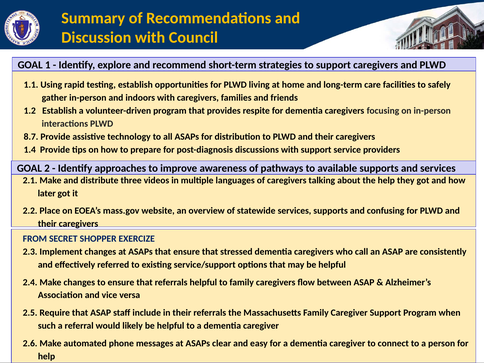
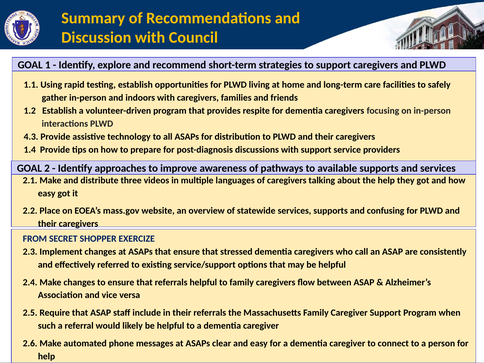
8.7: 8.7 -> 4.3 (31, 137)
later: later -> easy (47, 193)
